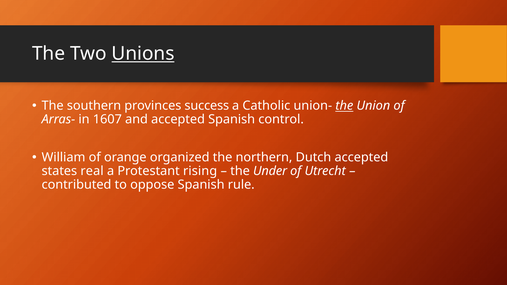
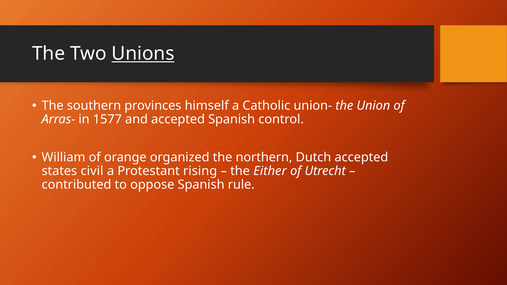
success: success -> himself (207, 106)
the underline: present -> none (344, 106)
1607: 1607 -> 1577 (107, 120)
real: real -> civil (92, 171)
Under: Under -> Either (270, 171)
